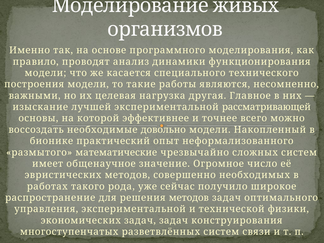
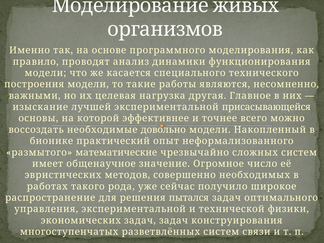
рассматривающей: рассматривающей -> присасывающейся (266, 107)
решения методов: методов -> пытался (189, 198)
